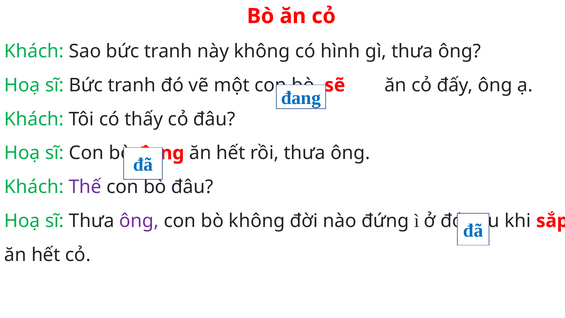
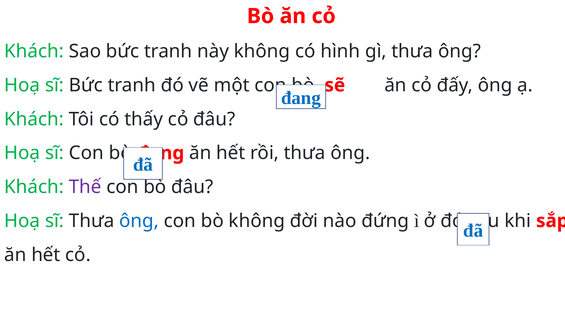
ông colour: purple -> blue (139, 221)
